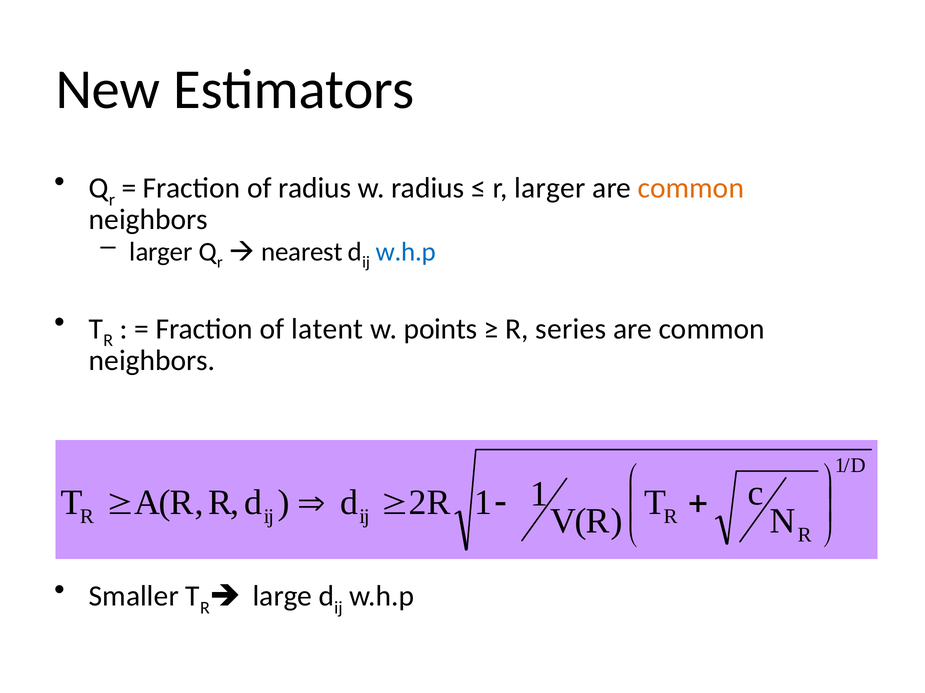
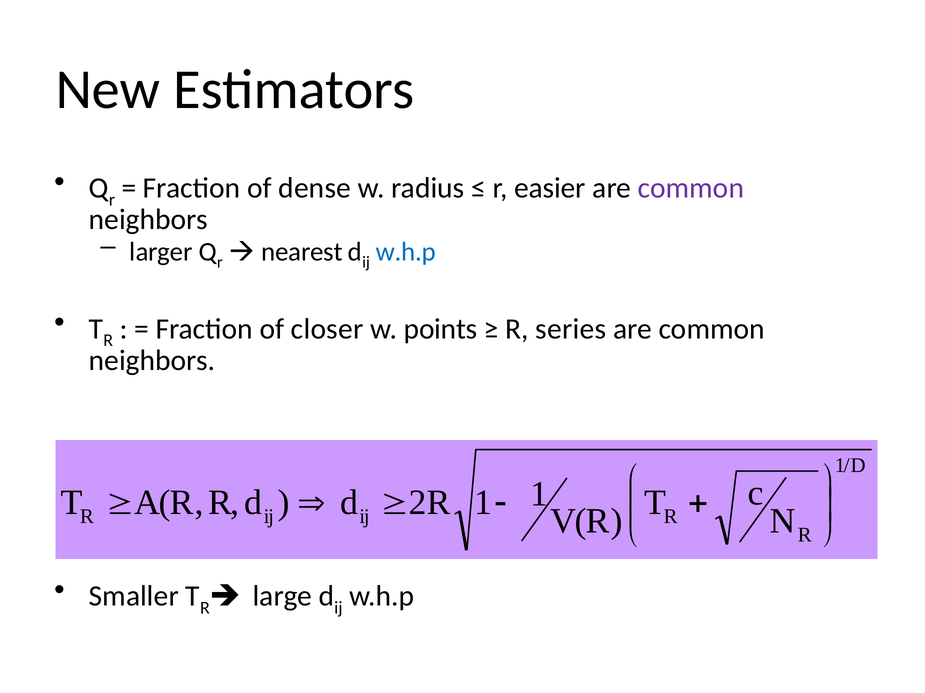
of radius: radius -> dense (315, 188)
r larger: larger -> easier (550, 188)
common colour: orange -> purple (691, 188)
latent: latent -> closer (327, 329)
